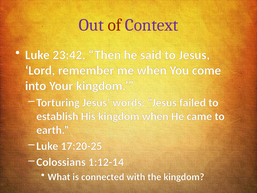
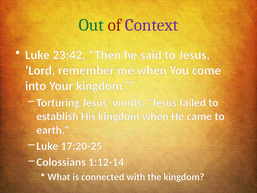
Out colour: purple -> green (91, 25)
